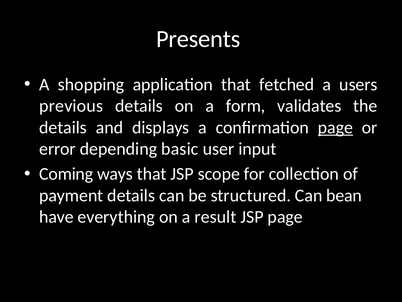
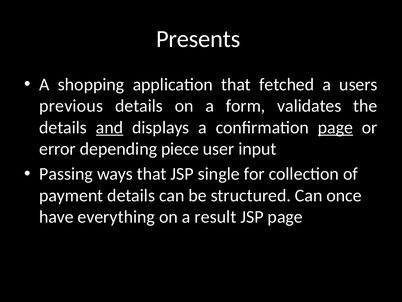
and underline: none -> present (110, 127)
basic: basic -> piece (180, 149)
Coming: Coming -> Passing (66, 174)
scope: scope -> single (219, 174)
bean: bean -> once (344, 195)
